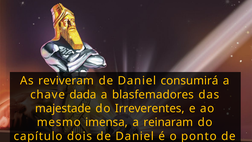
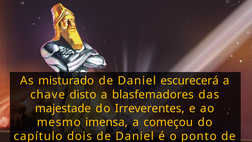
reviveram: reviveram -> misturado (66, 81)
consumirá: consumirá -> escurecerá (190, 81)
dada: dada -> disto (83, 94)
reinaram: reinaram -> começou (168, 122)
